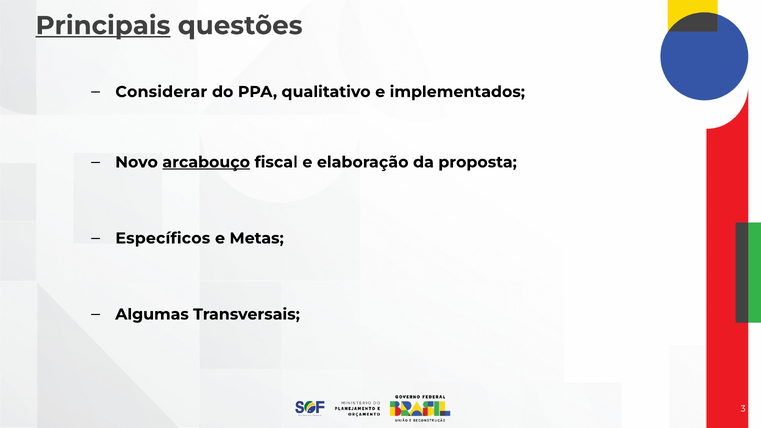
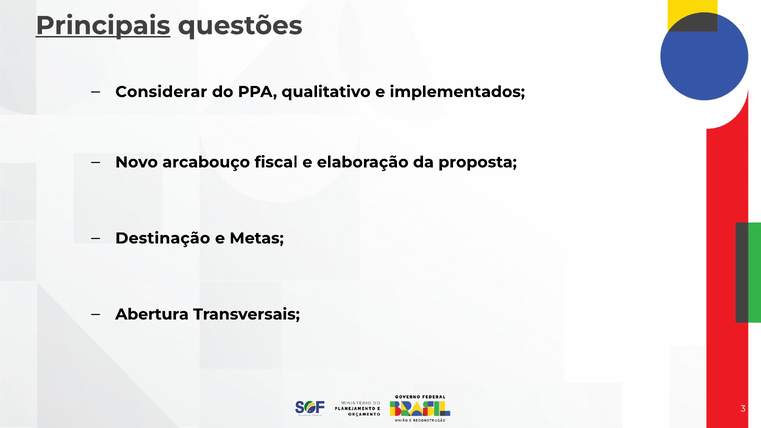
arcabouço underline: present -> none (206, 162)
Específicos: Específicos -> Destinação (163, 238)
Algumas: Algumas -> Abertura (152, 314)
